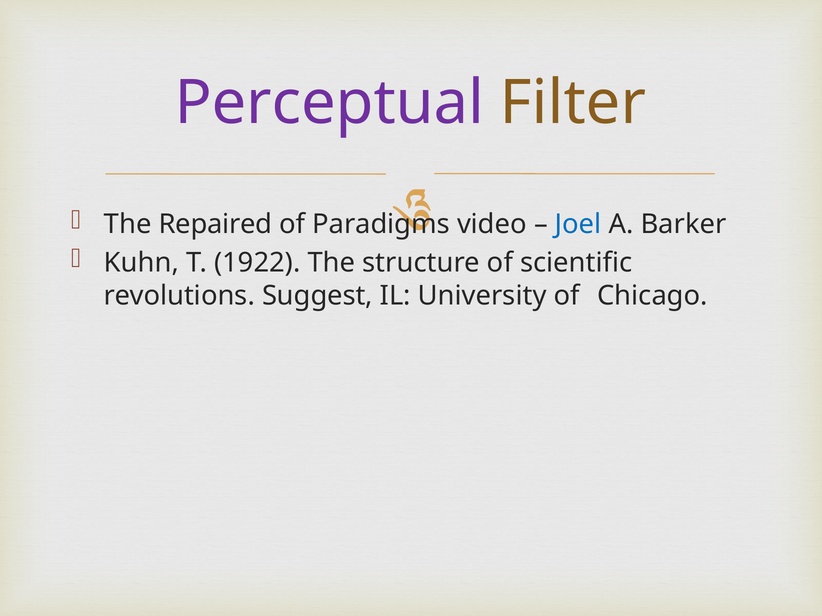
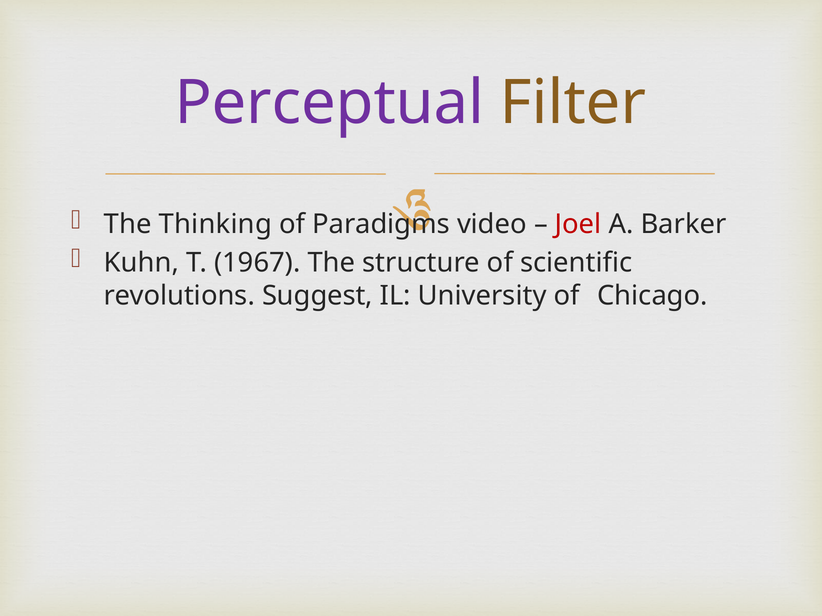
Repaired: Repaired -> Thinking (215, 225)
Joel colour: blue -> red (578, 225)
1922: 1922 -> 1967 (257, 263)
